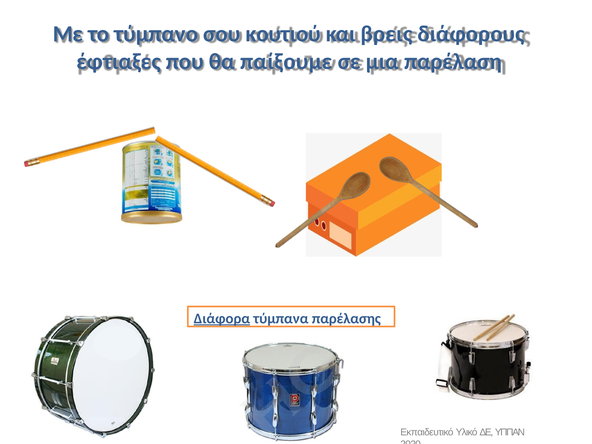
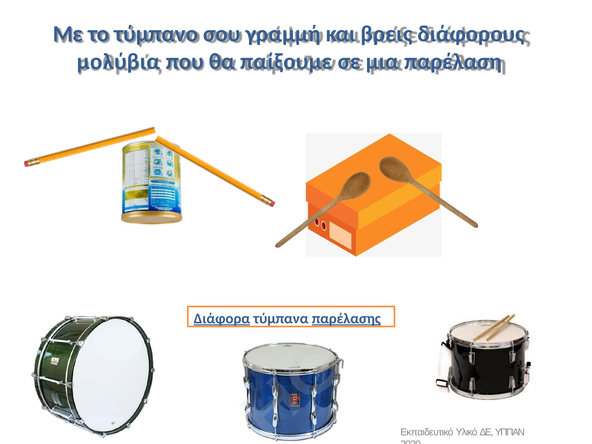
κουτιού: κουτιού -> γραμμή (283, 34)
έφτιαξες: έφτιαξες -> μολύβια (119, 62)
παρέλασης underline: none -> present (346, 319)
